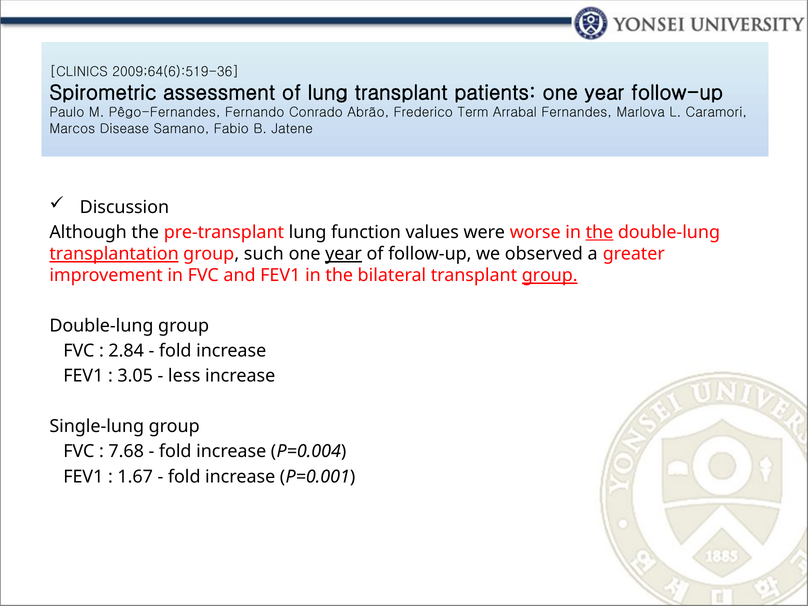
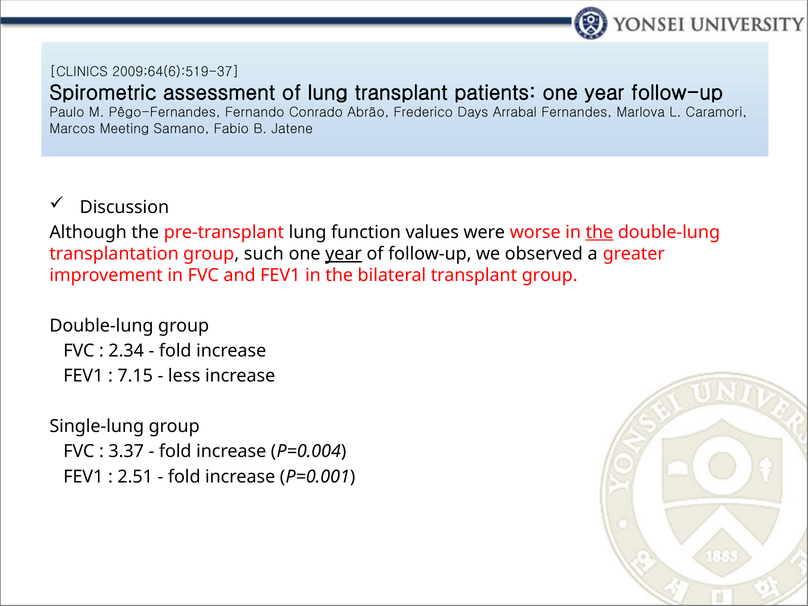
2009;64(6):519-36: 2009;64(6):519-36 -> 2009;64(6):519-37 (176, 72)
Term: Term -> Days (473, 112)
Disease: Disease -> Meeting (124, 129)
transplantation underline: present -> none (114, 254)
group underline: present -> none (550, 276)
2.84: 2.84 -> 2.34 (126, 351)
3.05: 3.05 -> 7.15 (135, 376)
7.68: 7.68 -> 3.37 (126, 451)
1.67: 1.67 -> 2.51 (135, 477)
